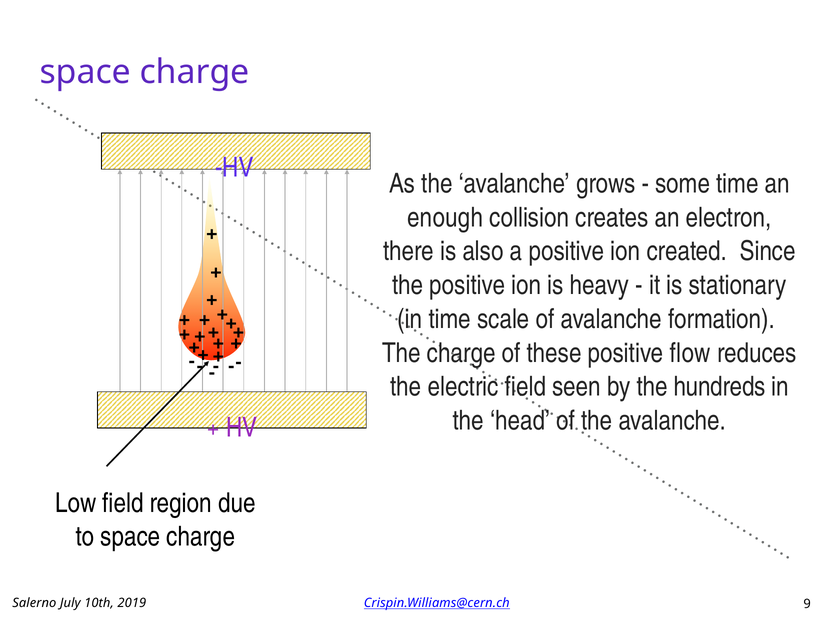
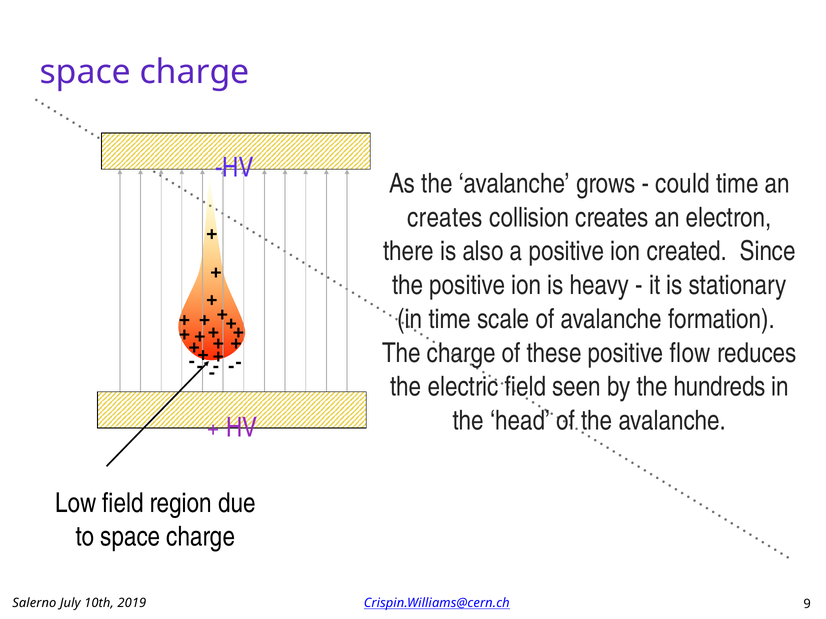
some: some -> could (683, 184)
enough: enough -> creates (445, 218)
